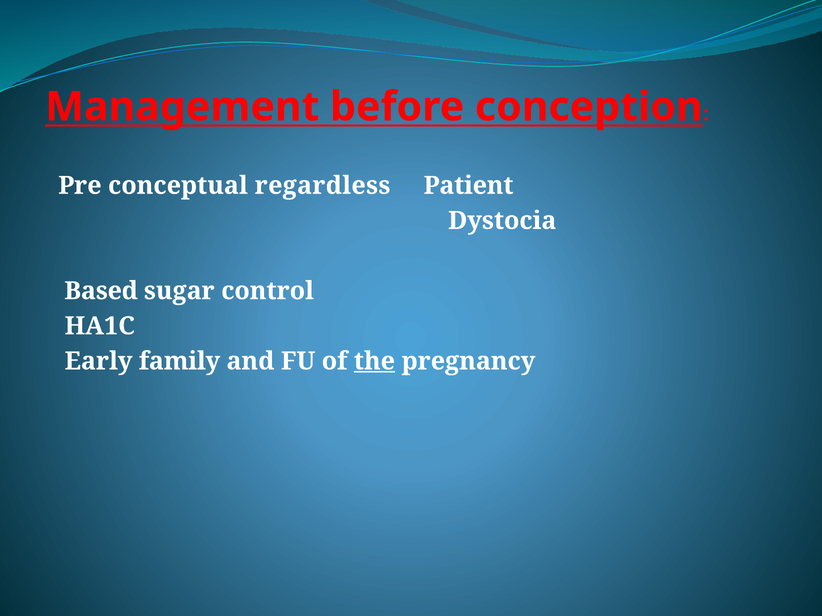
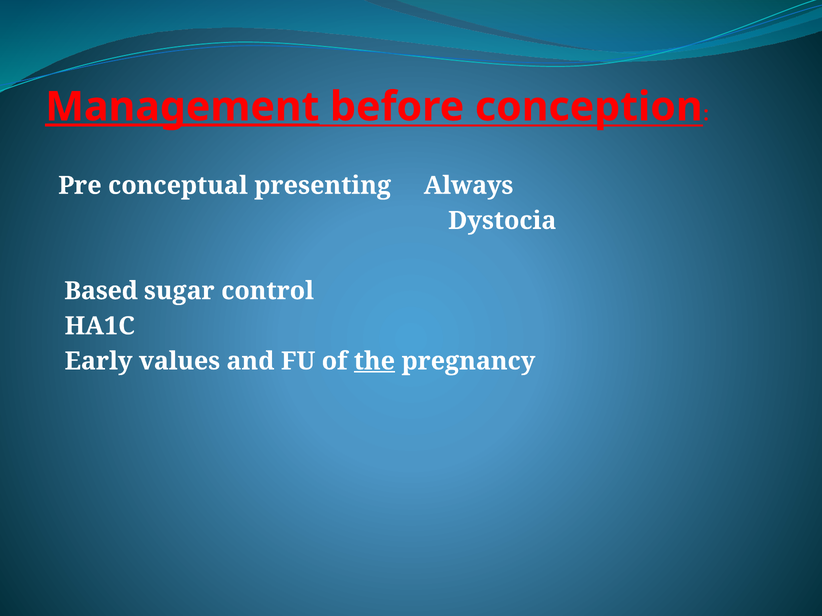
Management underline: none -> present (182, 107)
regardless: regardless -> presenting (323, 186)
Patient: Patient -> Always (468, 186)
family: family -> values (180, 361)
